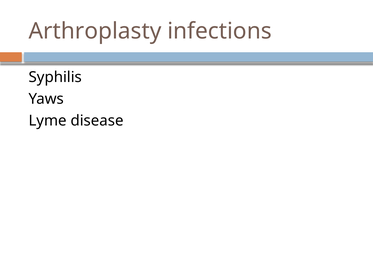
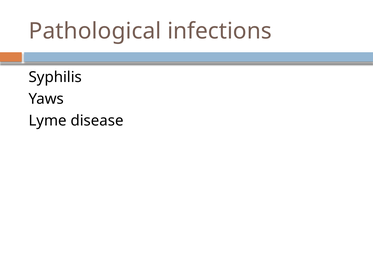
Arthroplasty: Arthroplasty -> Pathological (95, 31)
